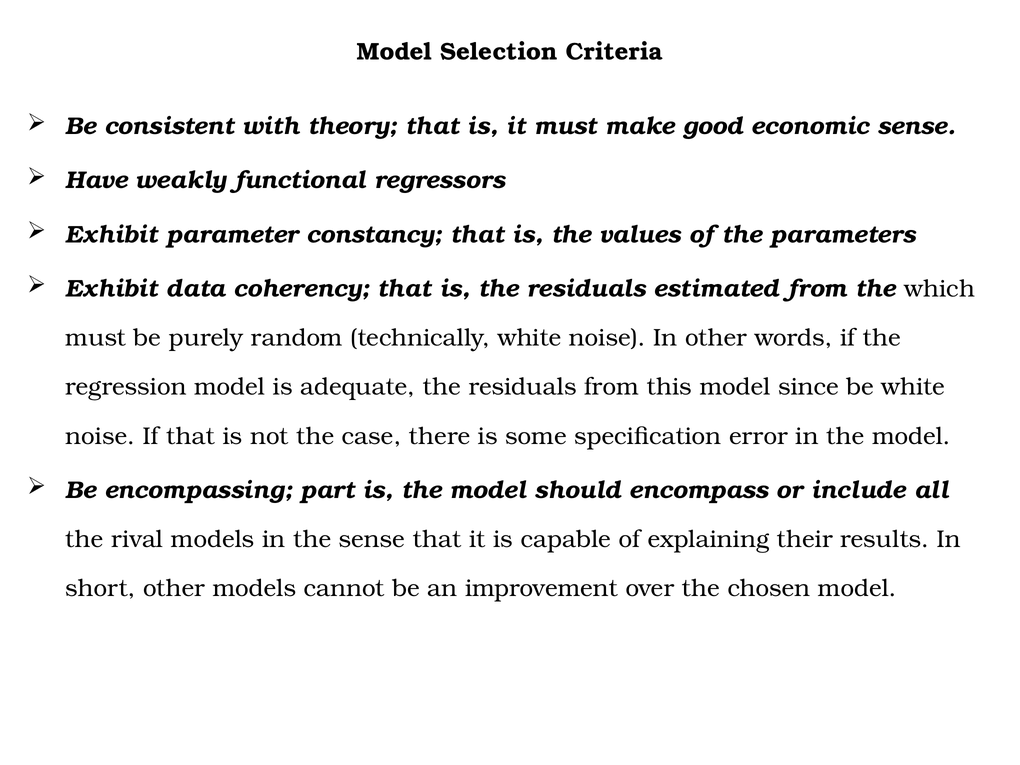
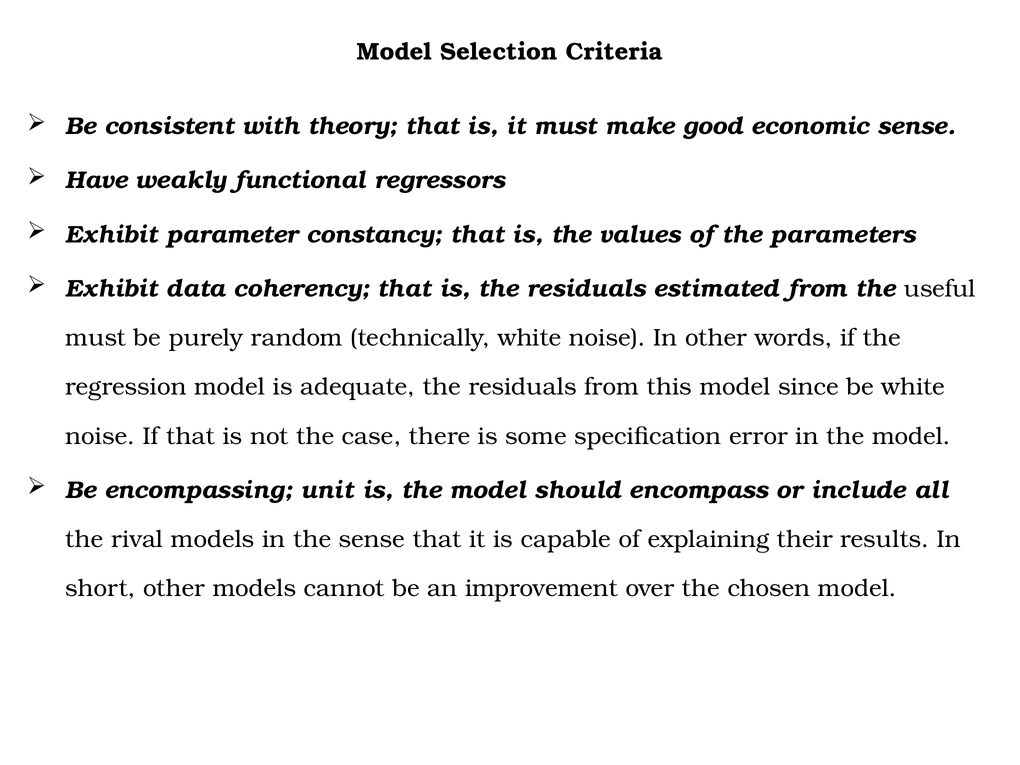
which: which -> useful (940, 289)
part: part -> unit (327, 490)
